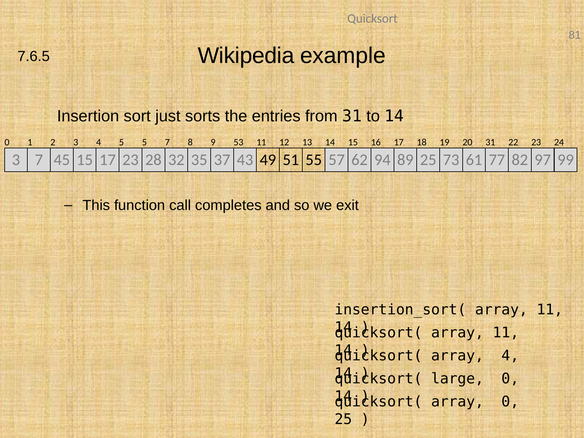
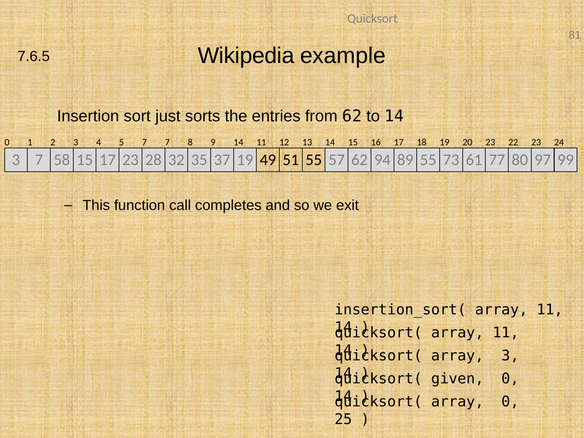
from 31: 31 -> 62 (352, 116)
5 5: 5 -> 7 (144, 142)
9 53: 53 -> 14 (238, 142)
20 31: 31 -> 23 (490, 142)
45: 45 -> 58 (62, 160)
37 43: 43 -> 19 (245, 160)
89 25: 25 -> 55 (428, 160)
82: 82 -> 80 (520, 160)
array 4: 4 -> 3 (510, 356)
large: large -> given (457, 379)
